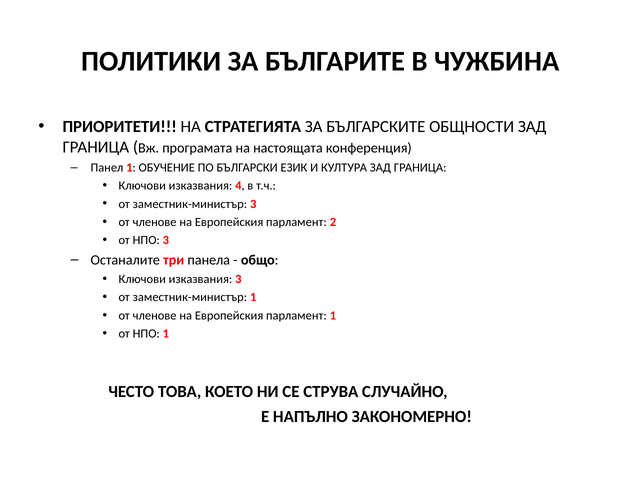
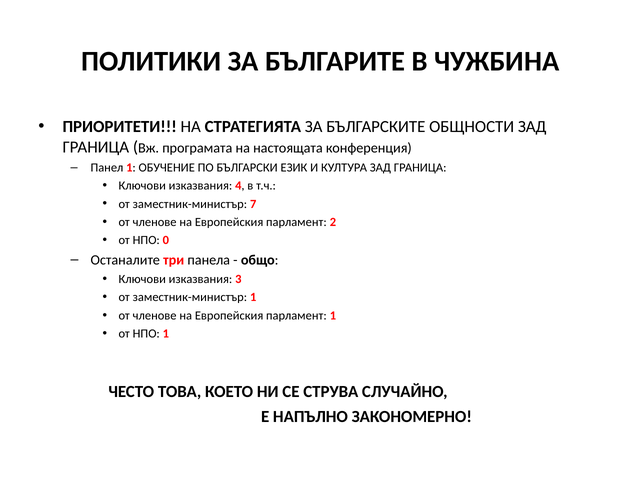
заместник-министър 3: 3 -> 7 (253, 204)
НПО 3: 3 -> 0 (166, 240)
